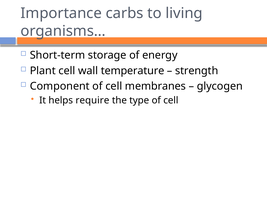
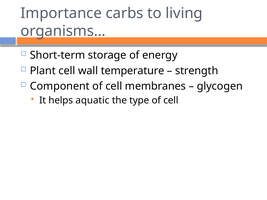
require: require -> aquatic (92, 100)
